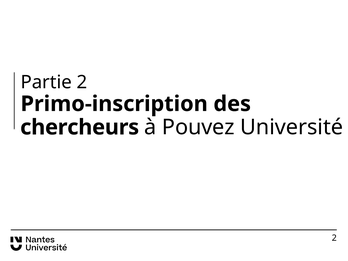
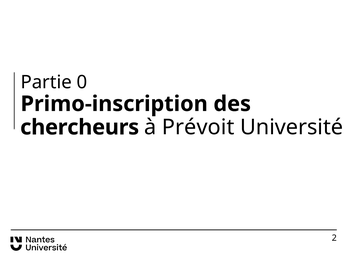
Partie 2: 2 -> 0 (82, 82)
Pouvez: Pouvez -> Prévoit (198, 127)
